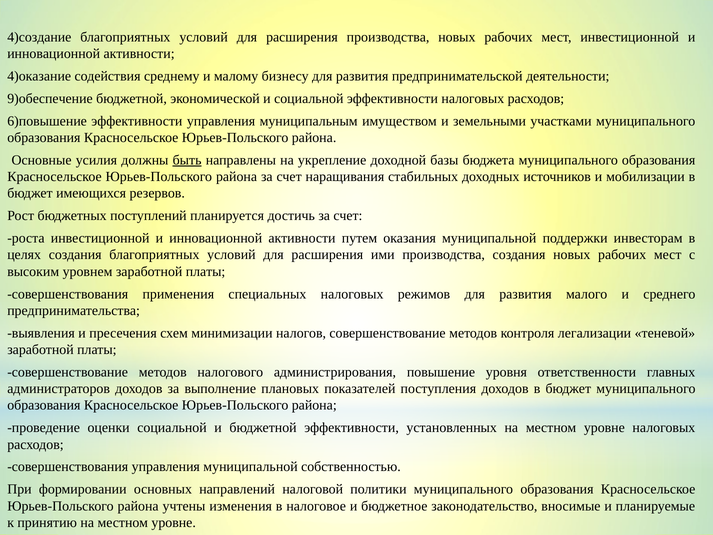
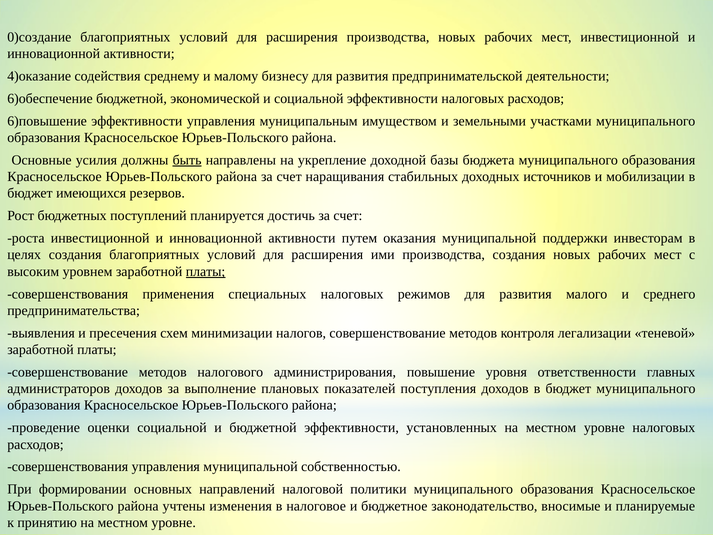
4)создание: 4)создание -> 0)создание (39, 37)
9)обеспечение: 9)обеспечение -> 6)обеспечение (50, 99)
платы underline: none -> present (206, 271)
